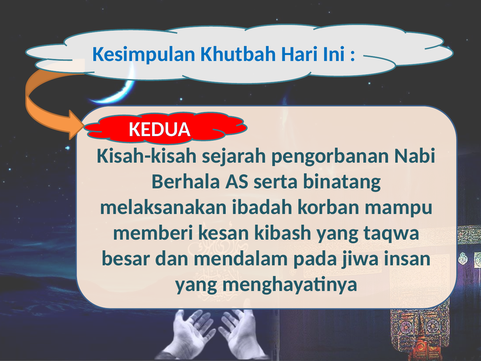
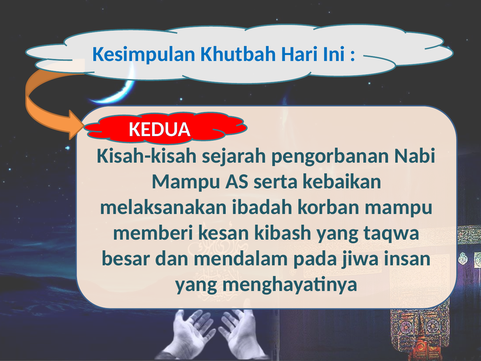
Berhala: Berhala -> Mampu (186, 181)
binatang: binatang -> kebaikan (342, 181)
